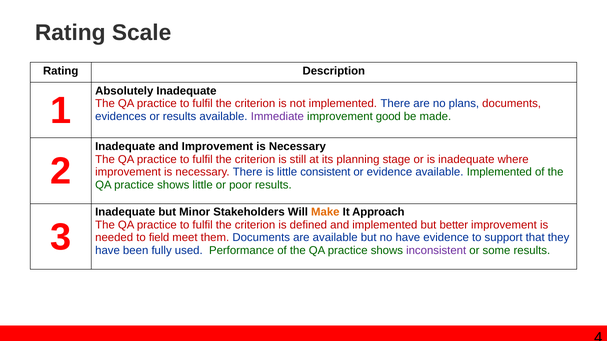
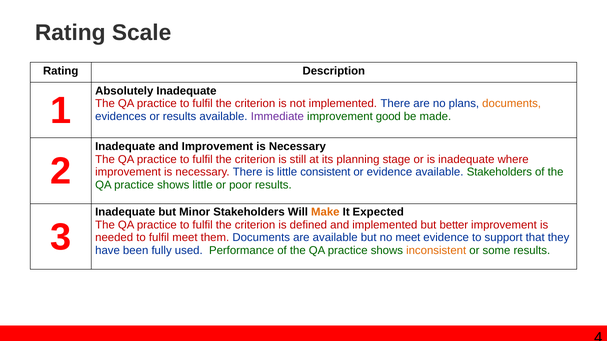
documents colour: red -> orange (512, 104)
available Implemented: Implemented -> Stakeholders (499, 172)
Approach: Approach -> Expected (378, 212)
needed to field: field -> fulfil (159, 238)
no have: have -> meet (408, 238)
inconsistent colour: purple -> orange (436, 251)
